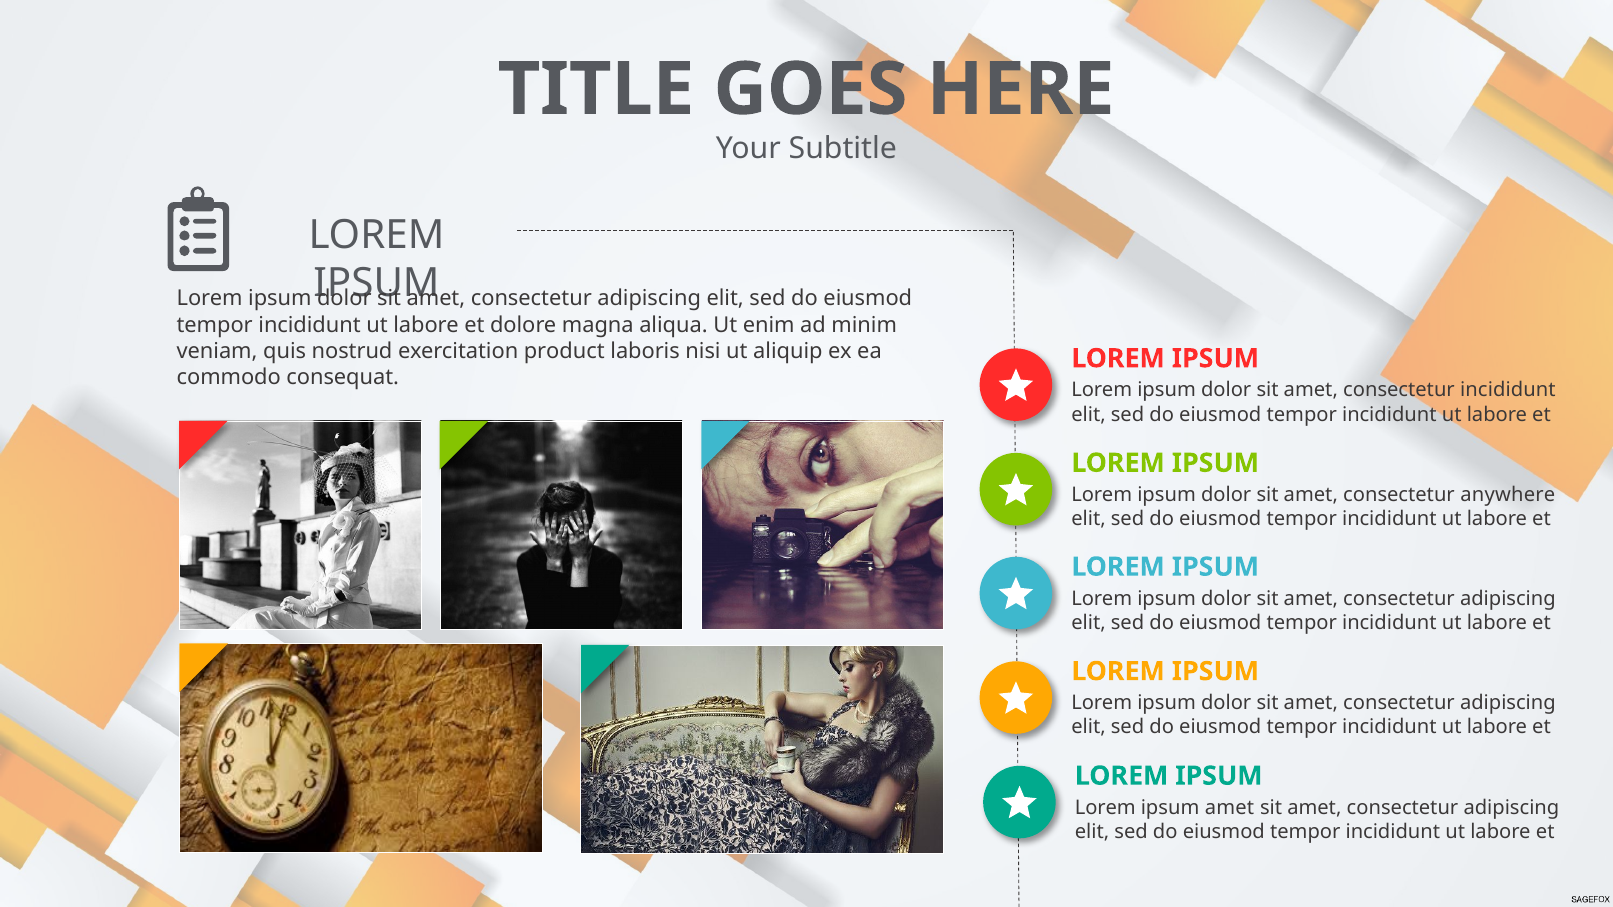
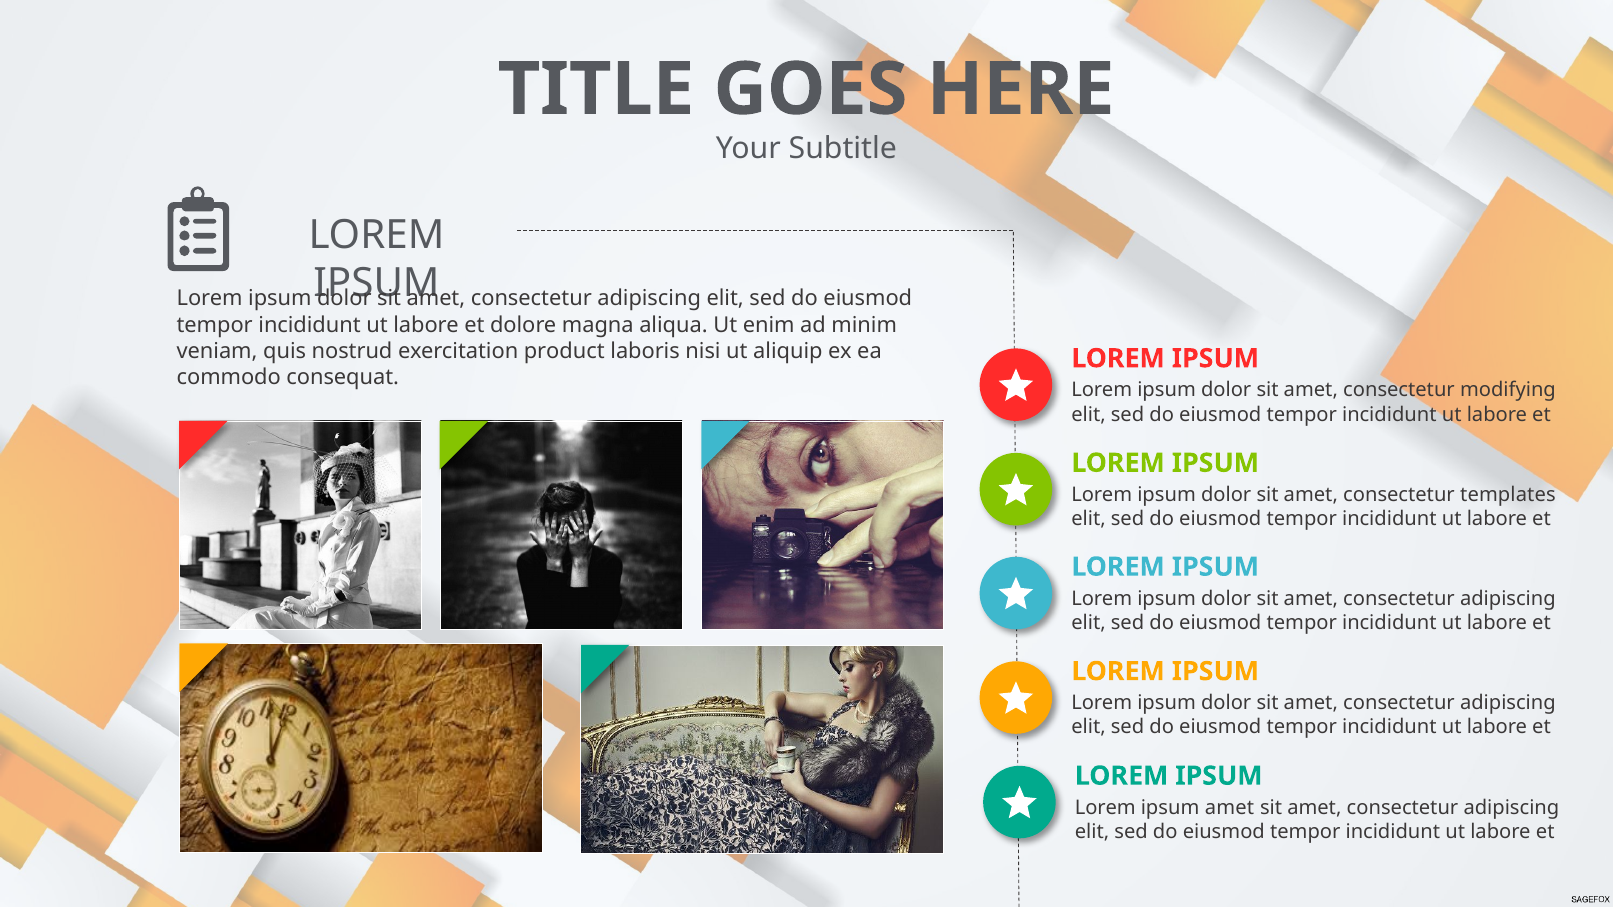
consectetur incididunt: incididunt -> modifying (1508, 390)
anywhere: anywhere -> templates (1508, 495)
